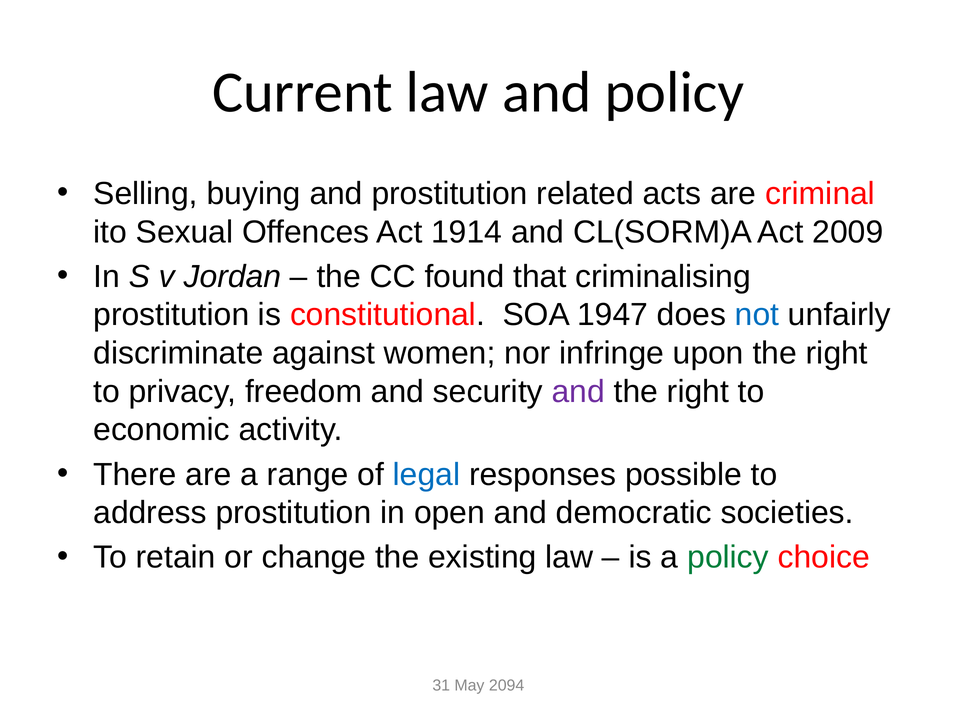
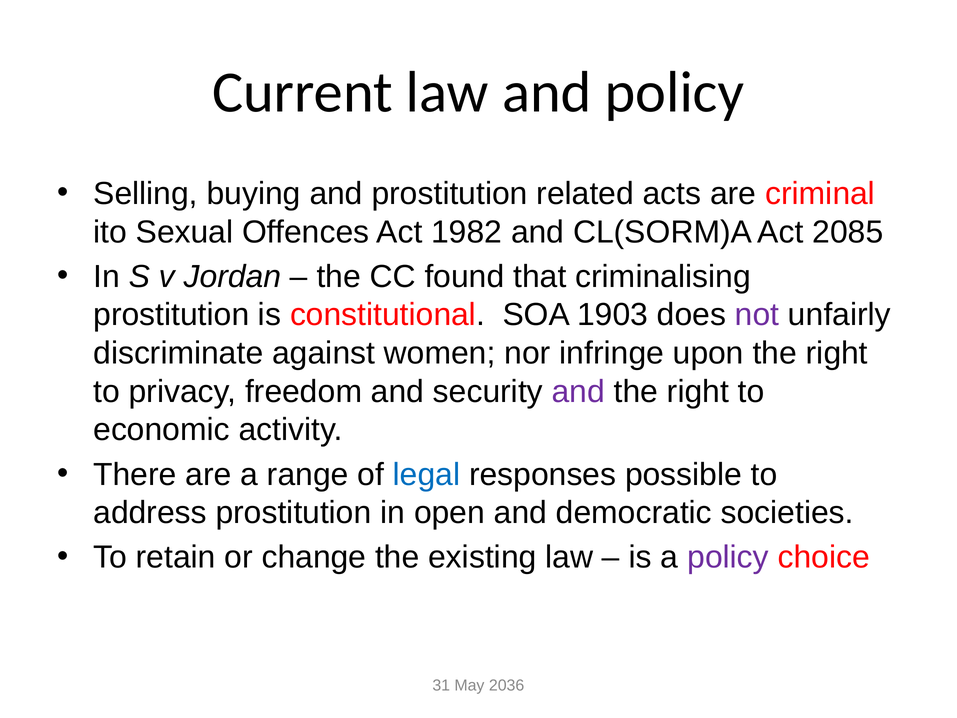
1914: 1914 -> 1982 (467, 232)
2009: 2009 -> 2085 (848, 232)
1947: 1947 -> 1903 (613, 315)
not colour: blue -> purple (757, 315)
policy colour: green -> purple (728, 557)
2094: 2094 -> 2036 (507, 685)
